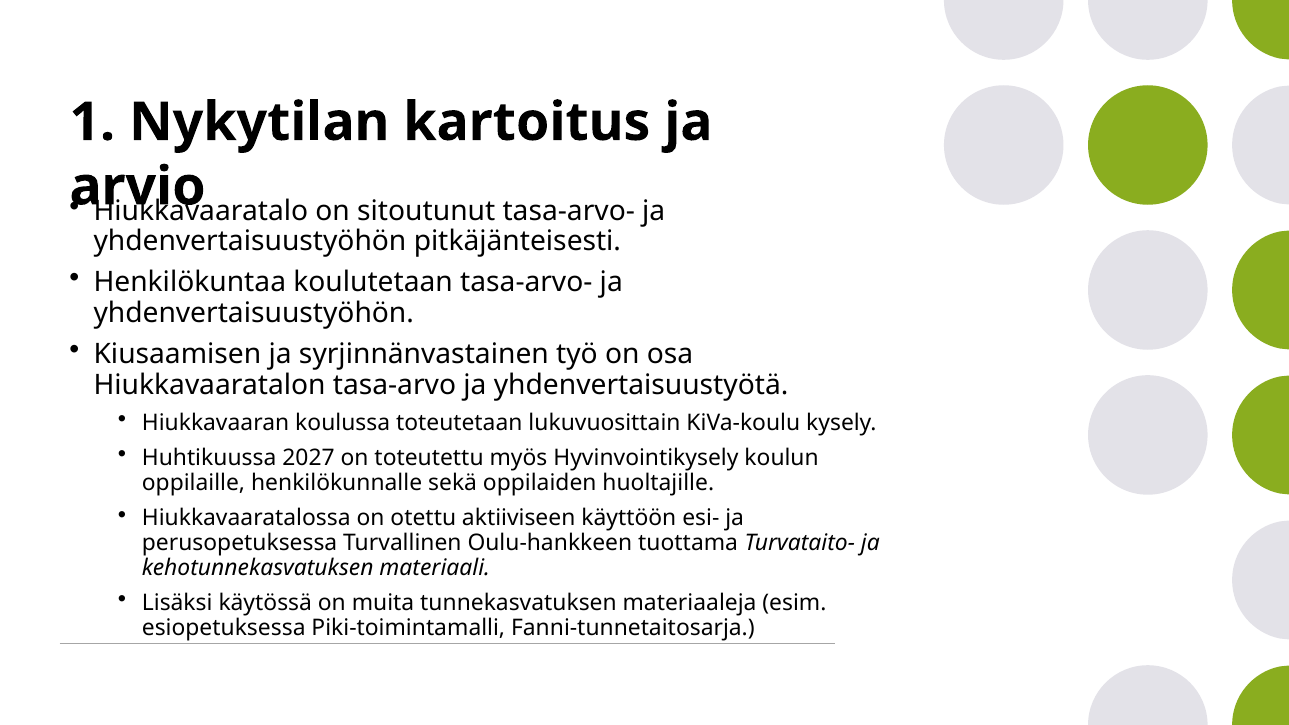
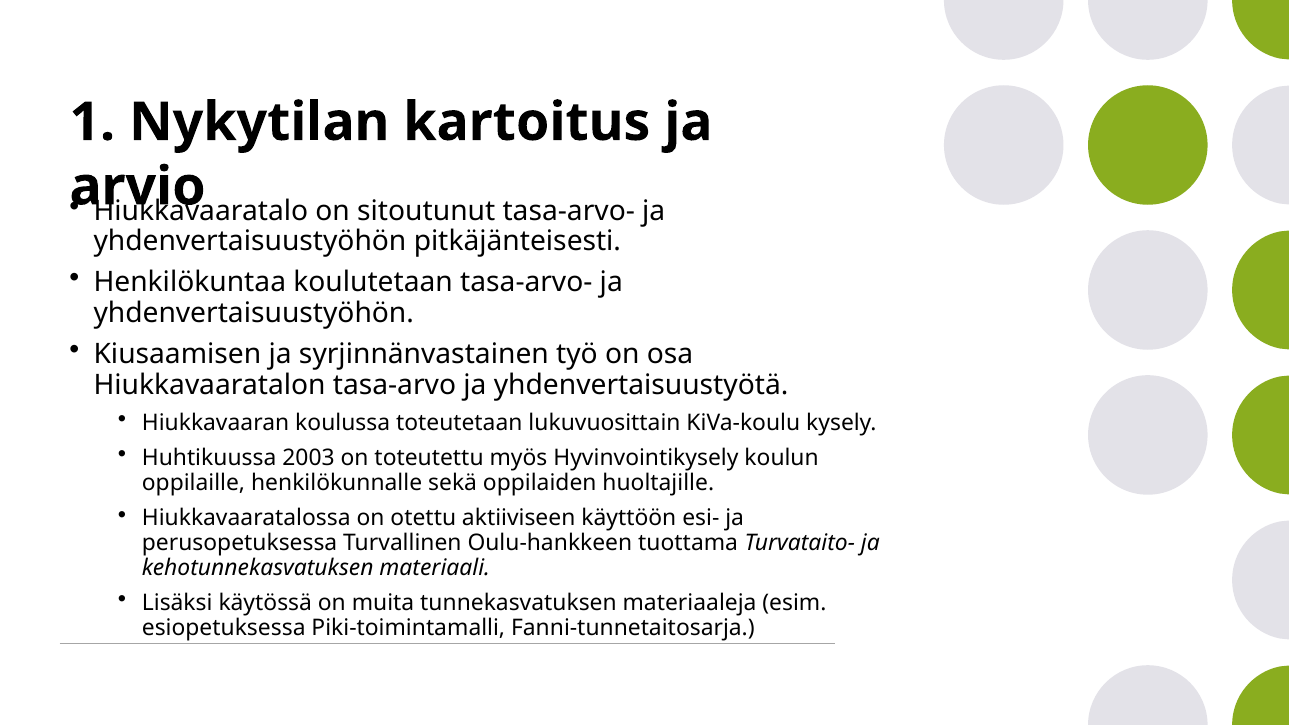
2027: 2027 -> 2003 (308, 458)
